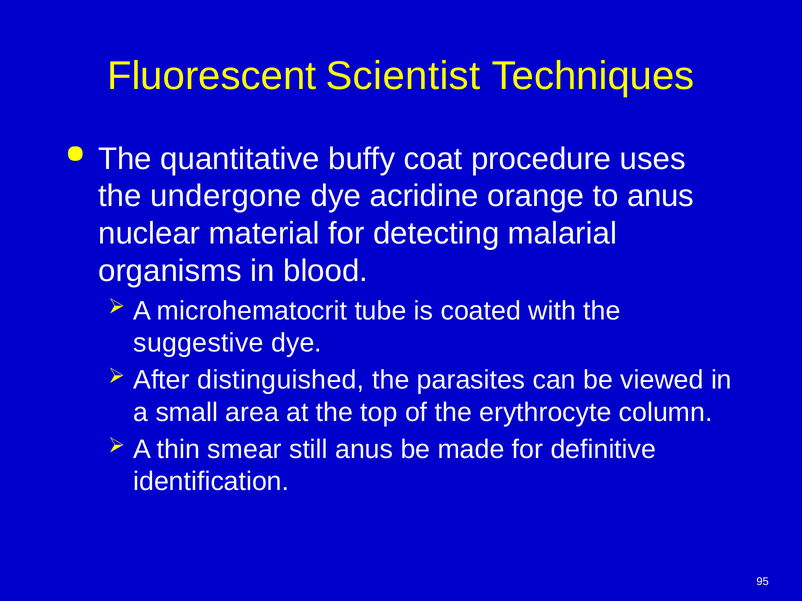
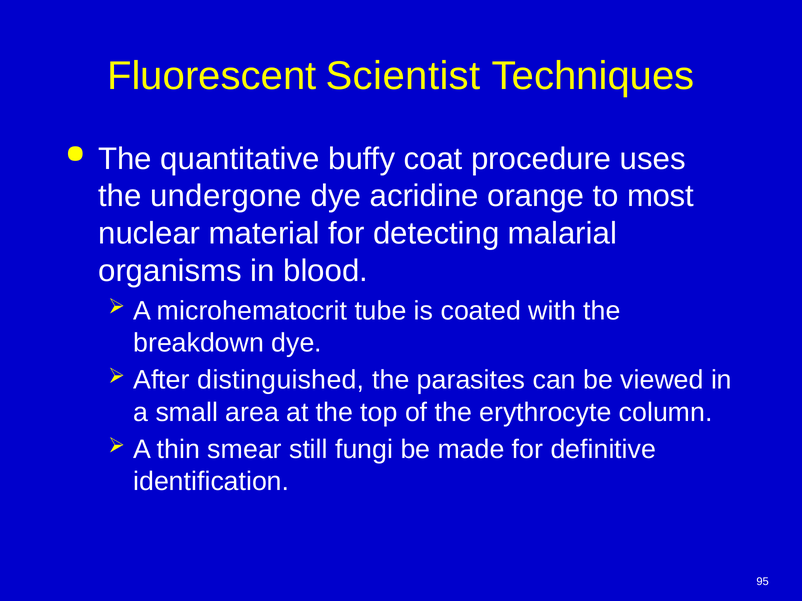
to anus: anus -> most (660, 196)
suggestive: suggestive -> breakdown (199, 343)
still anus: anus -> fungi (364, 450)
